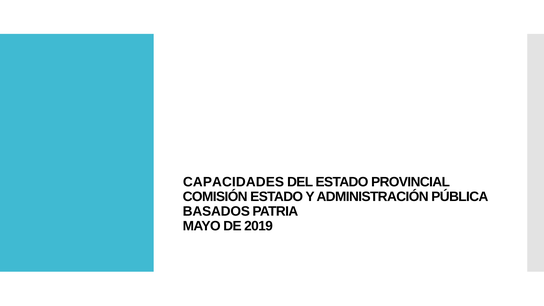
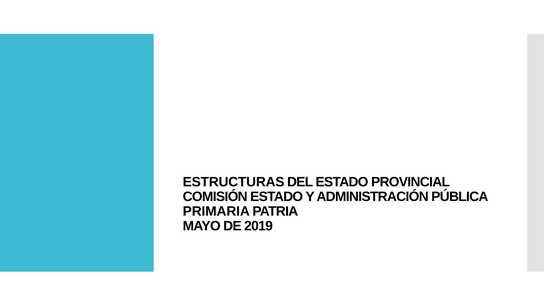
CAPACIDADES: CAPACIDADES -> ESTRUCTURAS (234, 182)
BASADOS: BASADOS -> PRIMARIA (216, 211)
